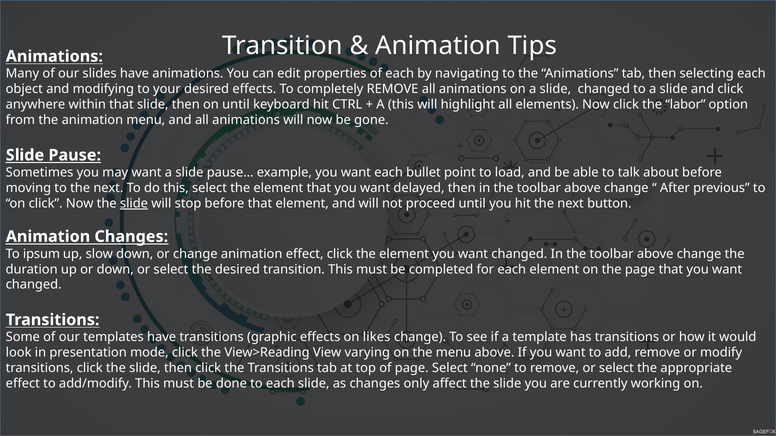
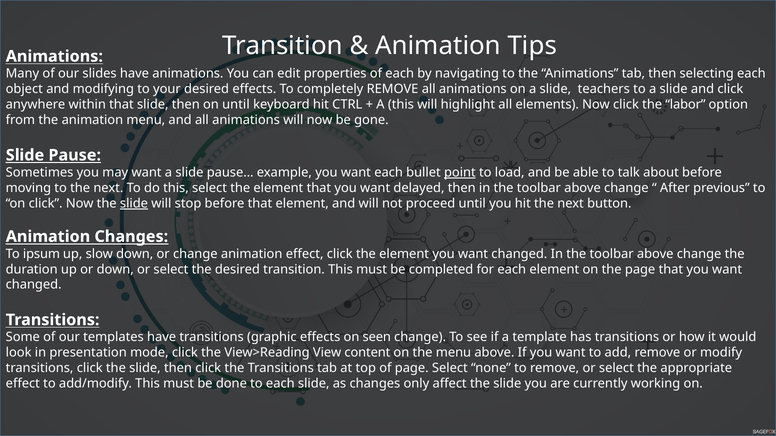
slide changed: changed -> teachers (604, 89)
point underline: none -> present (460, 173)
likes: likes -> seen (377, 337)
varying: varying -> content (367, 353)
